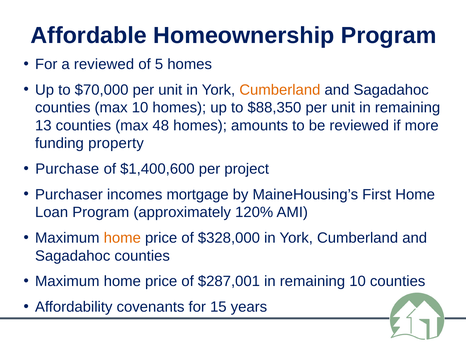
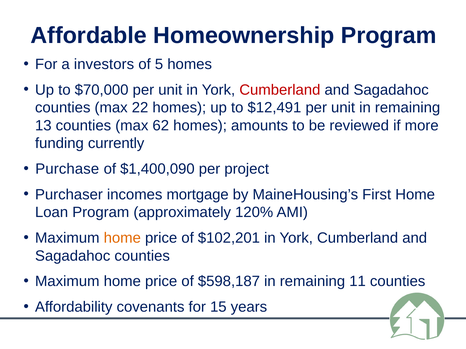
a reviewed: reviewed -> investors (104, 64)
Cumberland colour: orange -> red (280, 90)
max 10: 10 -> 22 (140, 108)
$88,350: $88,350 -> $12,491 (274, 108)
48: 48 -> 62 (161, 126)
property: property -> currently (116, 144)
$1,400,600: $1,400,600 -> $1,400,090 (157, 169)
$328,000: $328,000 -> $102,201 (229, 238)
$287,001: $287,001 -> $598,187 (229, 282)
remaining 10: 10 -> 11 (358, 282)
